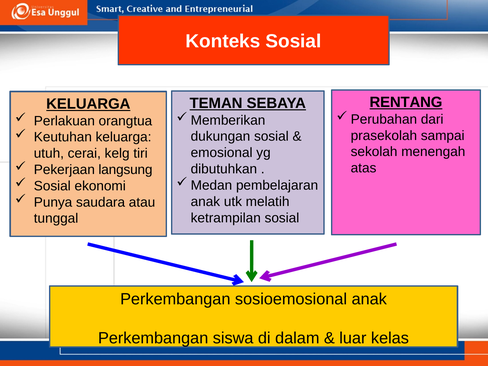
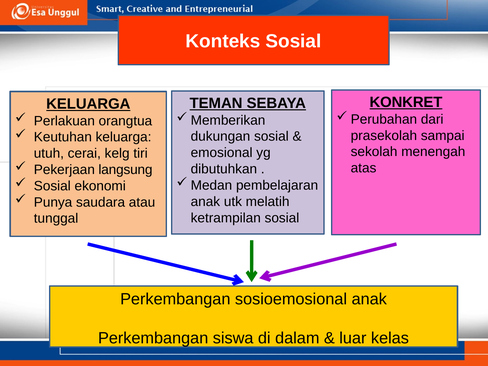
RENTANG: RENTANG -> KONKRET (406, 102)
